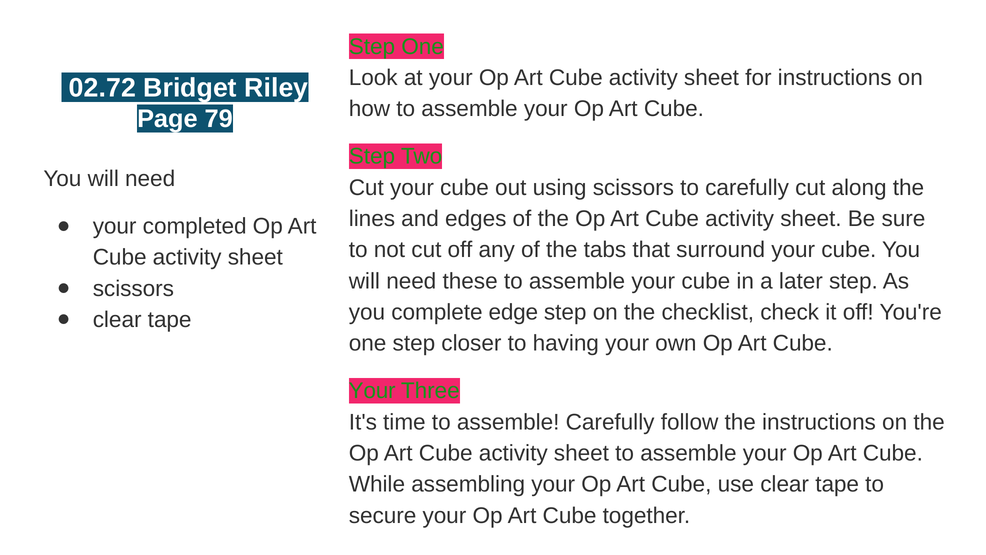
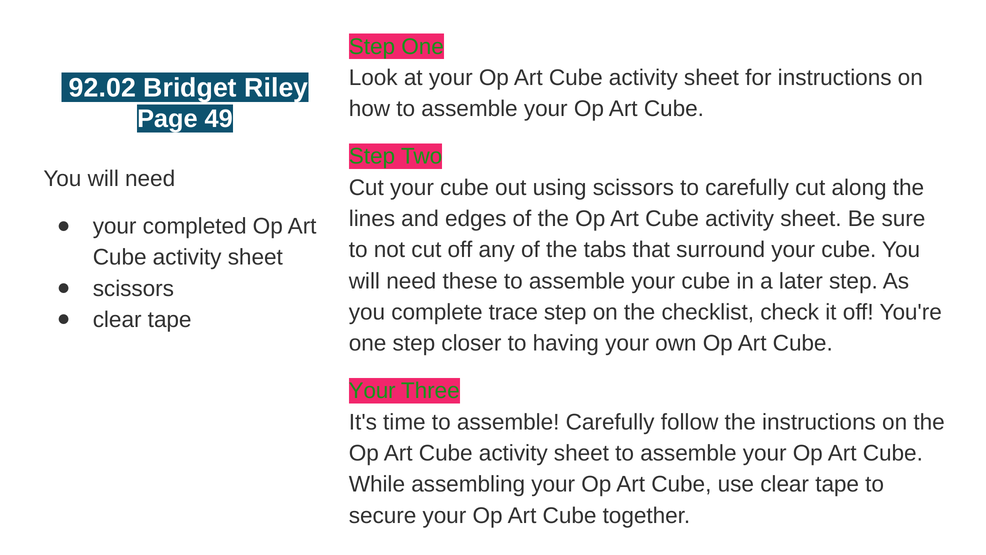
02.72: 02.72 -> 92.02 (102, 88)
79: 79 -> 49 (219, 119)
edge: edge -> trace (513, 312)
